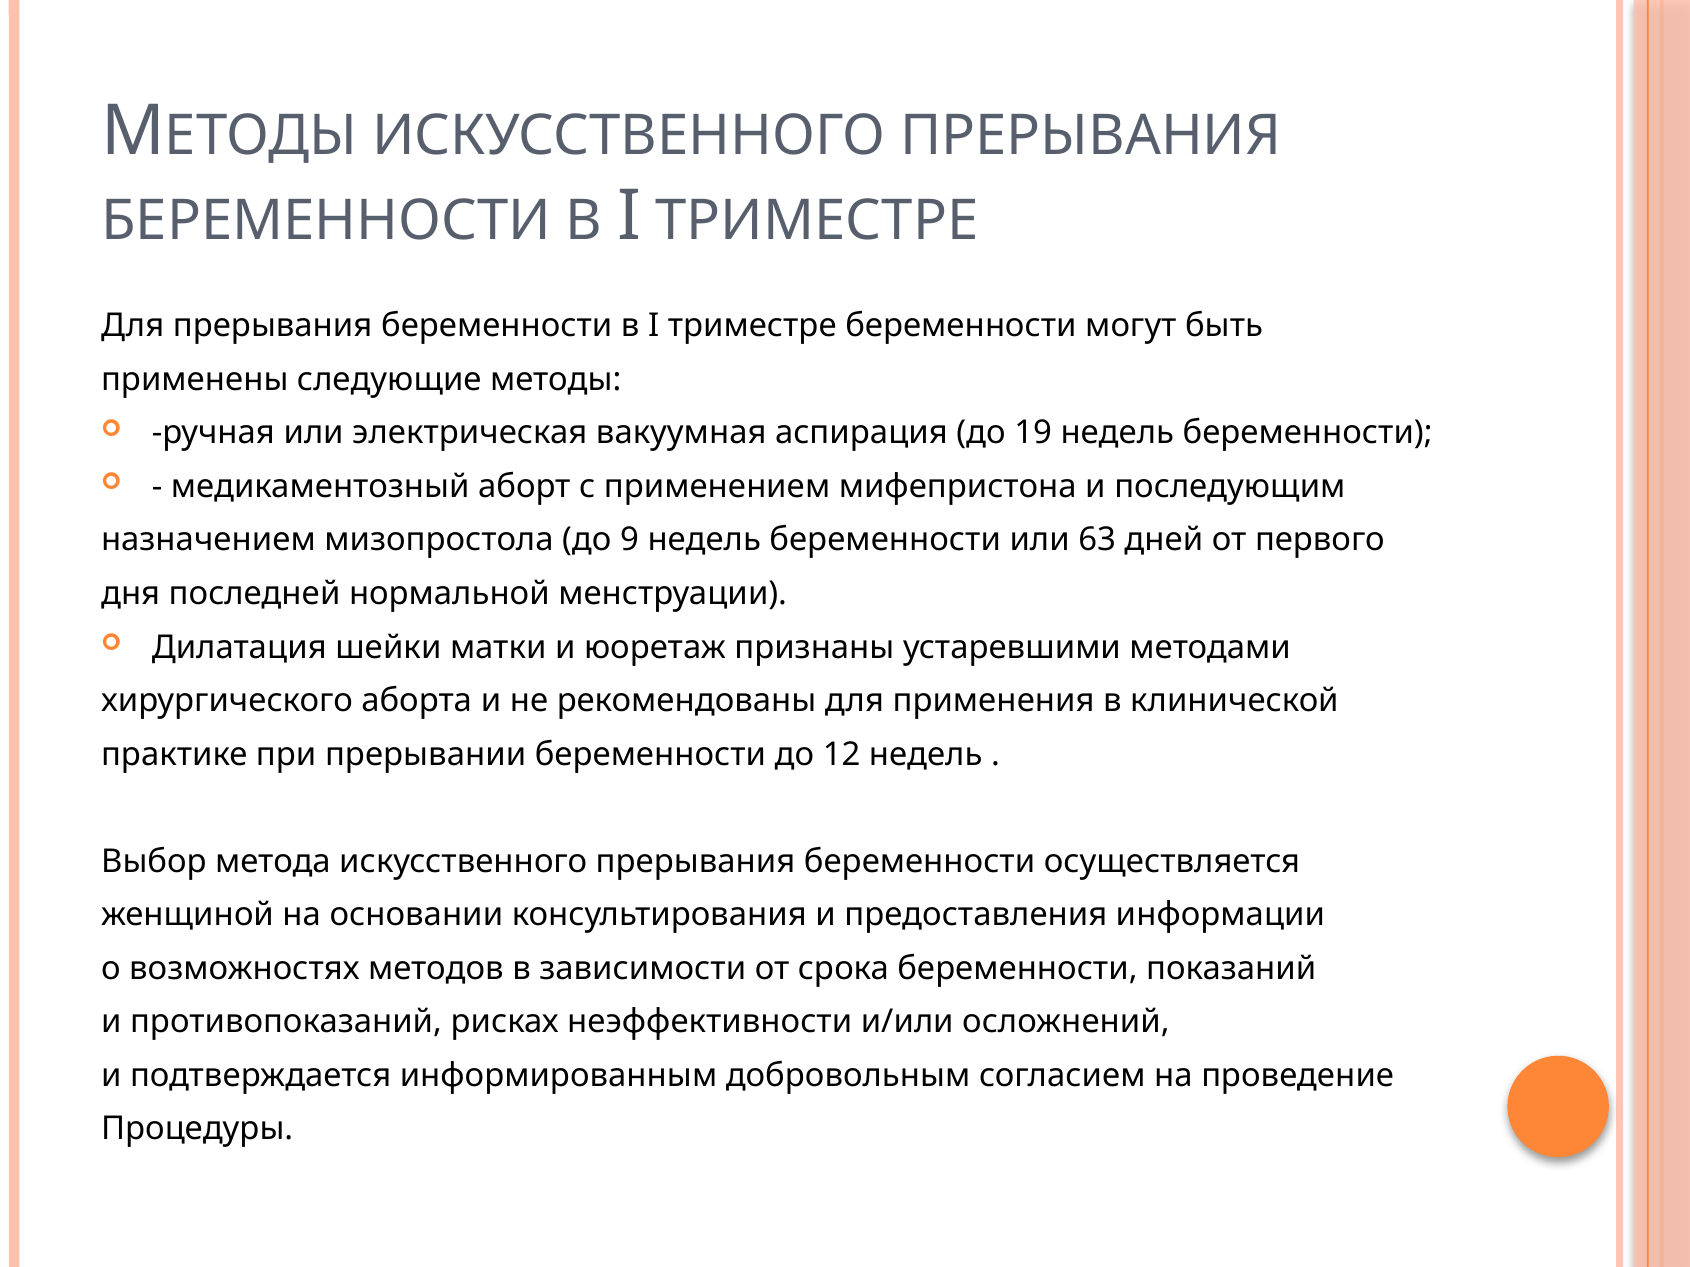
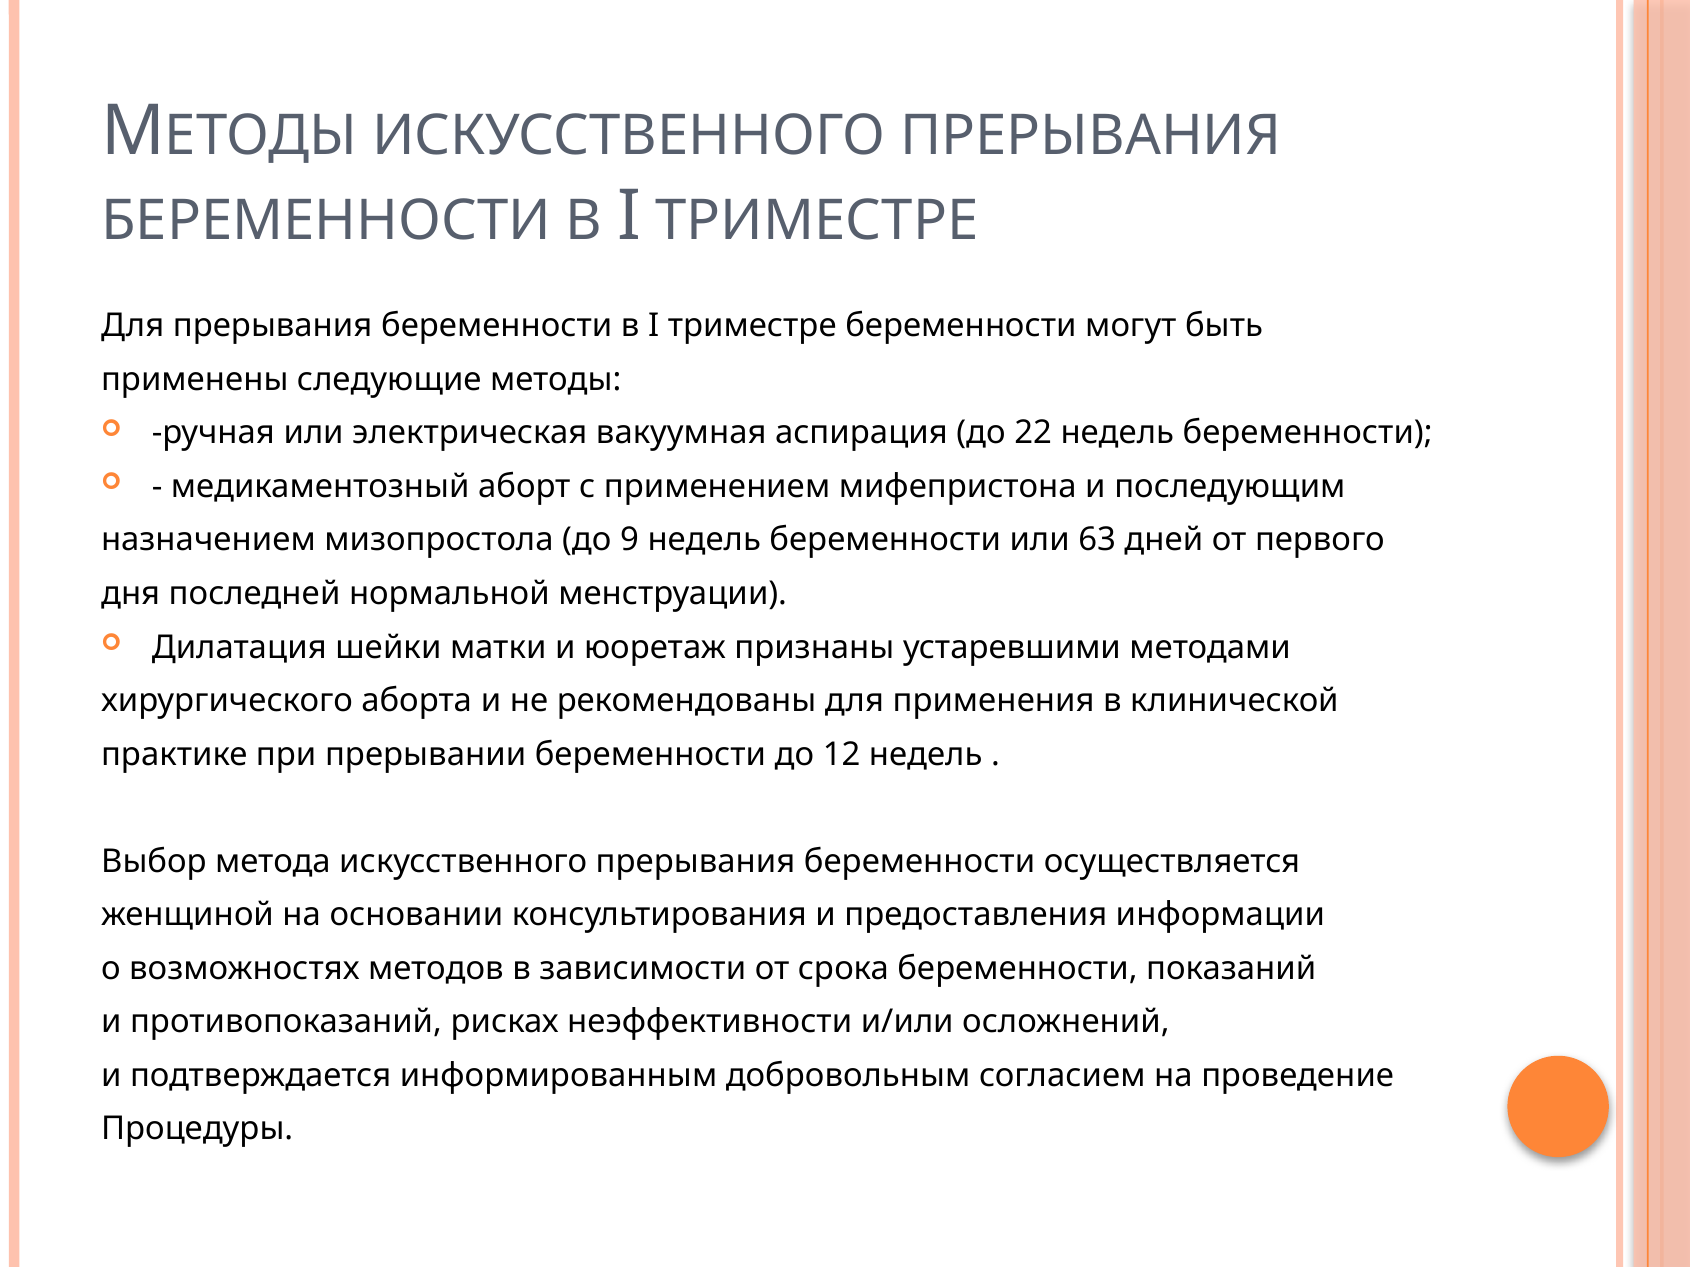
19: 19 -> 22 (1033, 433)
